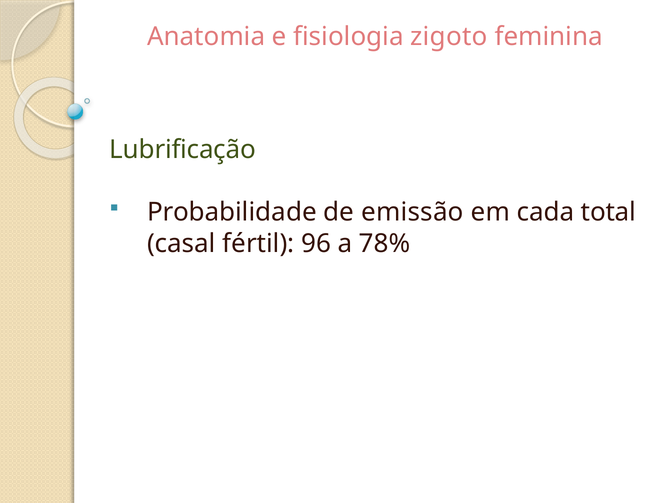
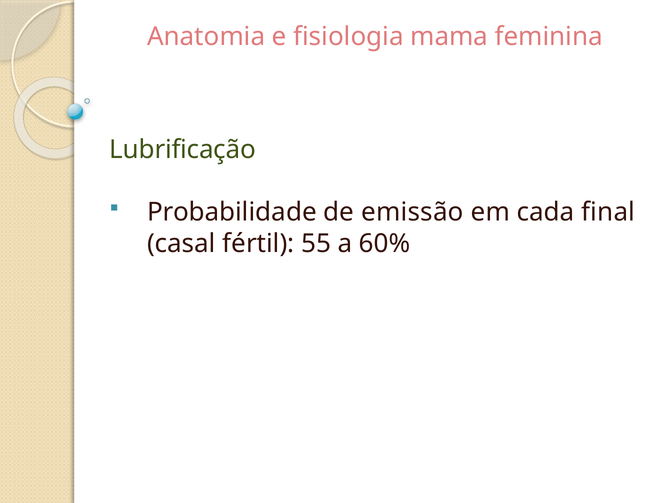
zigoto: zigoto -> mama (449, 36)
total: total -> final (608, 212)
96: 96 -> 55 (316, 243)
78%: 78% -> 60% (385, 243)
